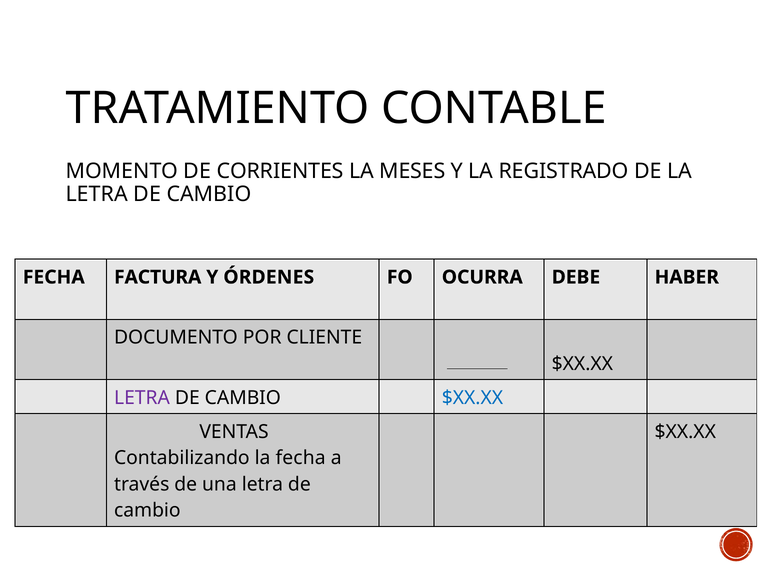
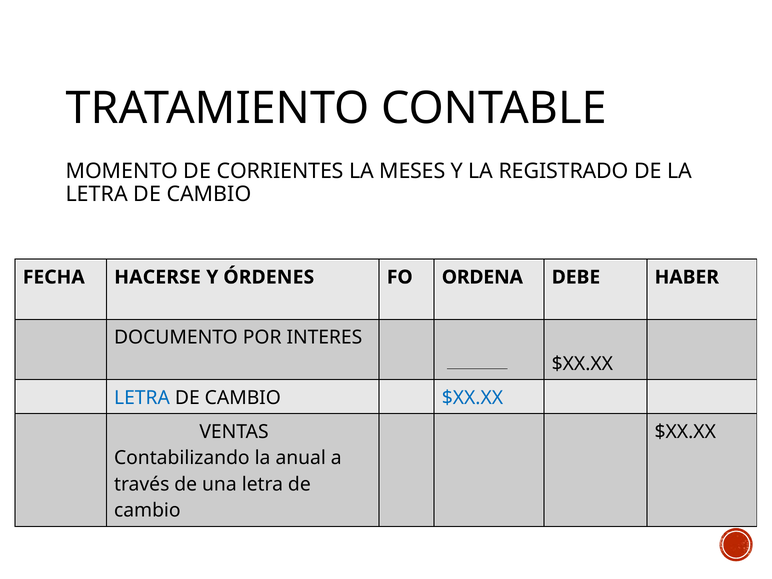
FACTURA: FACTURA -> HACERSE (158, 277)
OCURRA: OCURRA -> ORDENA (482, 277)
CLIENTE: CLIENTE -> INTERES (324, 337)
LETRA colour: purple -> blue (142, 398)
la fecha: fecha -> anual (301, 458)
